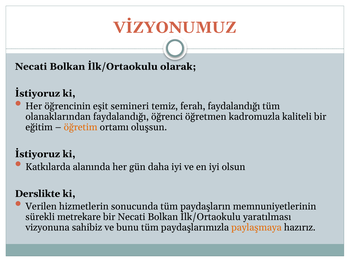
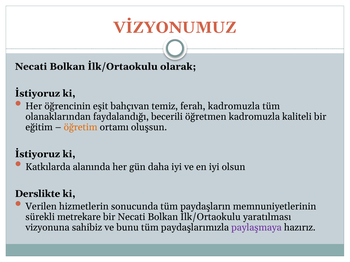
semineri: semineri -> bahçıvan (130, 106)
ferah faydalandığı: faydalandığı -> kadromuzla (234, 106)
öğrenci: öğrenci -> becerili (167, 117)
paylaşmaya colour: orange -> purple (256, 228)
